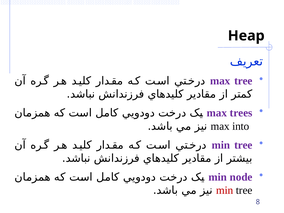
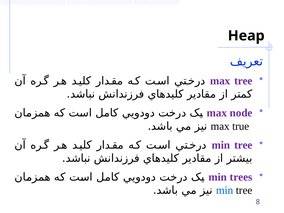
trees: trees -> node (241, 113)
into: into -> true (241, 126)
node: node -> trees (241, 177)
min colour: red -> blue (225, 190)
